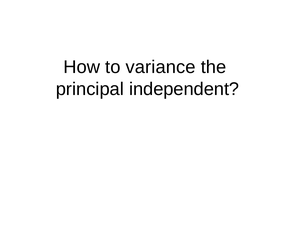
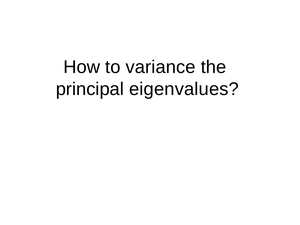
independent: independent -> eigenvalues (184, 89)
